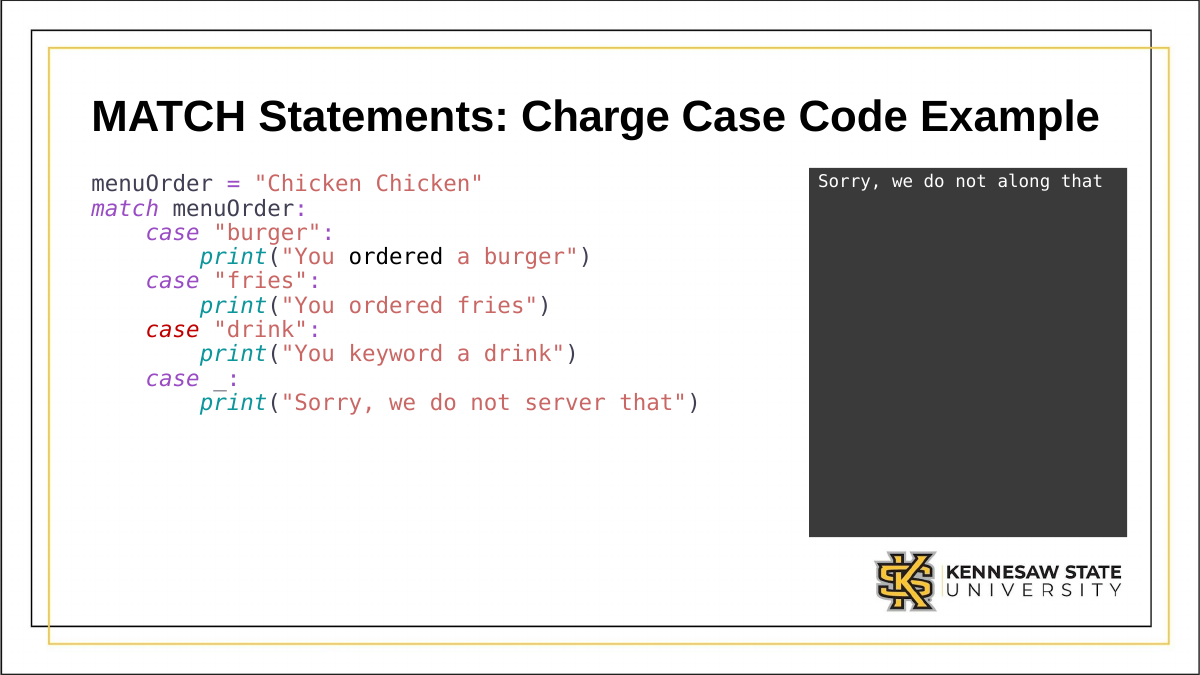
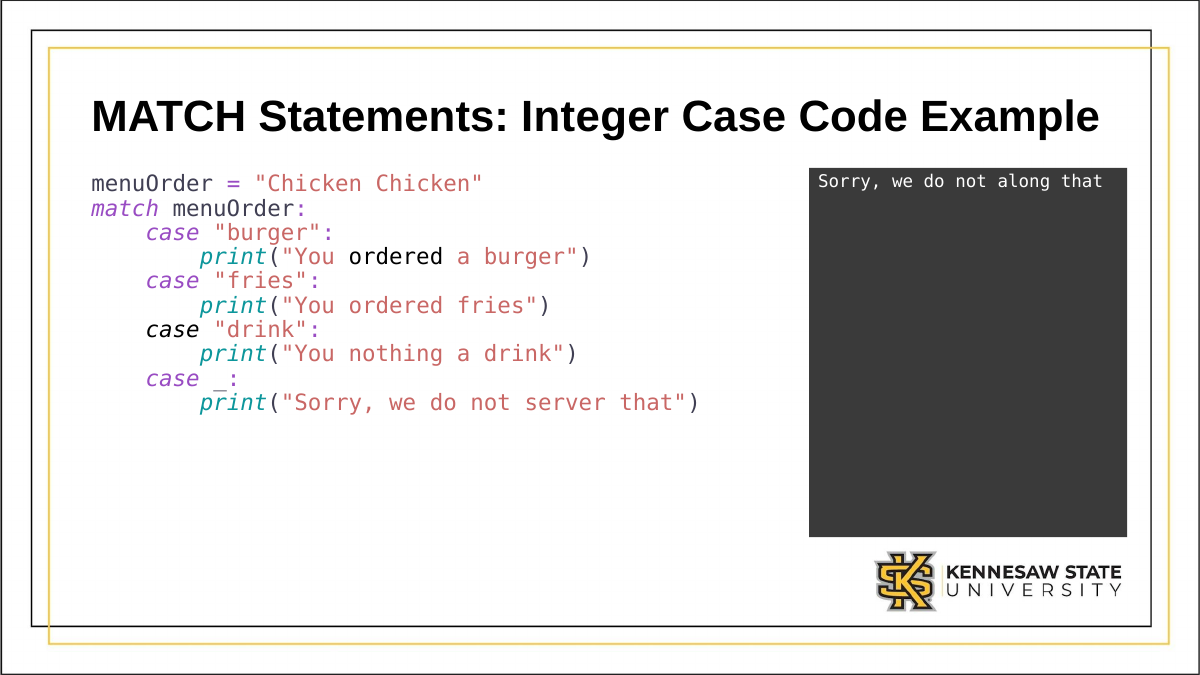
Charge: Charge -> Integer (595, 117)
case colour: red -> black (173, 330)
keyword: keyword -> nothing (396, 354)
